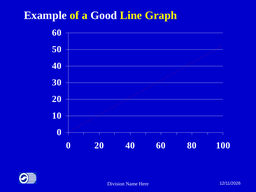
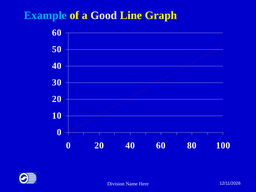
Example colour: white -> light blue (45, 15)
